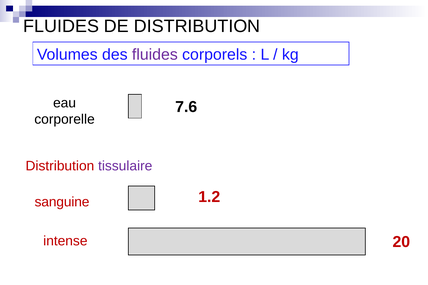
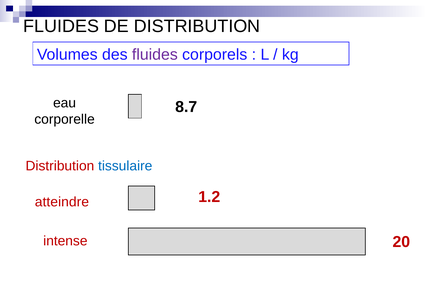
7.6: 7.6 -> 8.7 (186, 107)
tissulaire colour: purple -> blue (125, 166)
sanguine: sanguine -> atteindre (62, 202)
